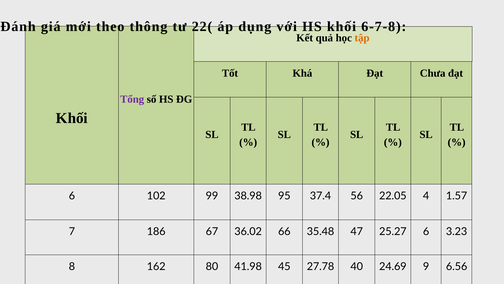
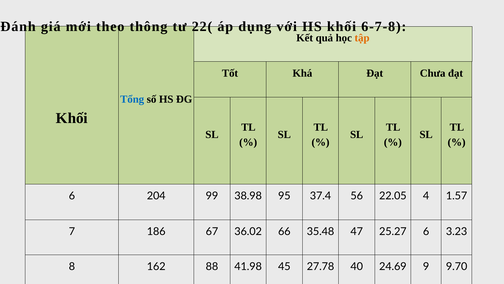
Tổng colour: purple -> blue (132, 99)
102: 102 -> 204 (156, 196)
80: 80 -> 88 (212, 266)
6.56: 6.56 -> 9.70 (457, 266)
